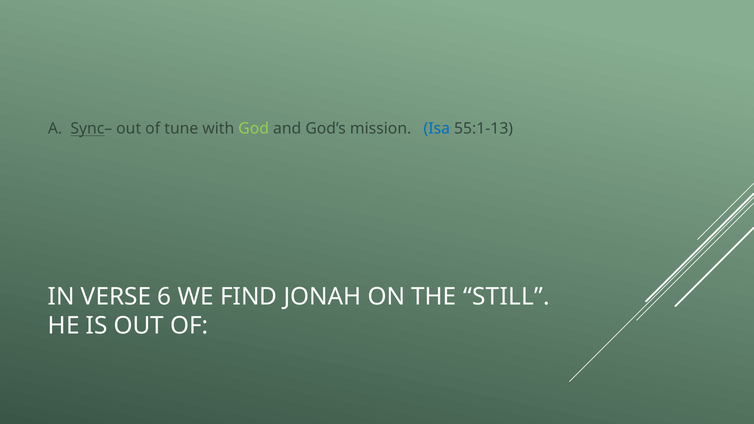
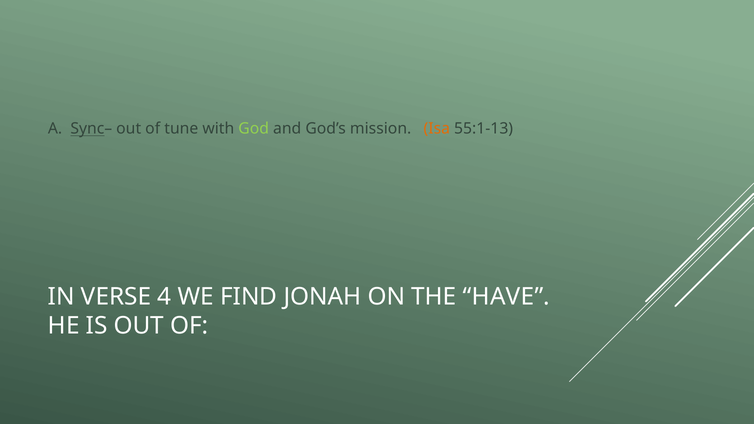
Isa colour: blue -> orange (437, 129)
6: 6 -> 4 (164, 297)
STILL: STILL -> HAVE (506, 297)
